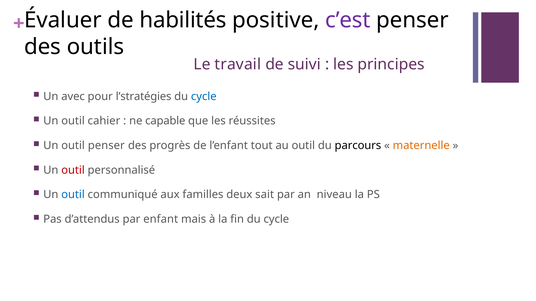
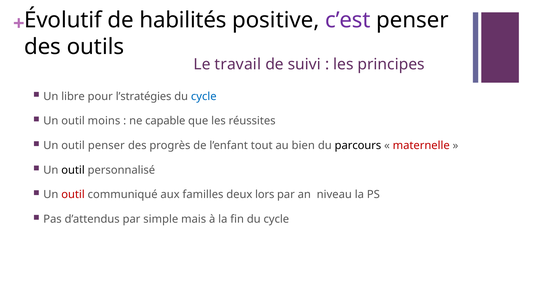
Évaluer: Évaluer -> Évolutif (63, 20)
avec: avec -> libre (73, 97)
cahier: cahier -> moins (104, 121)
au outil: outil -> bien (303, 146)
maternelle colour: orange -> red (421, 146)
outil colour: red -> black (73, 170)
outil colour: blue -> red (73, 195)
sait: sait -> lors (265, 195)
enfant: enfant -> simple (161, 219)
